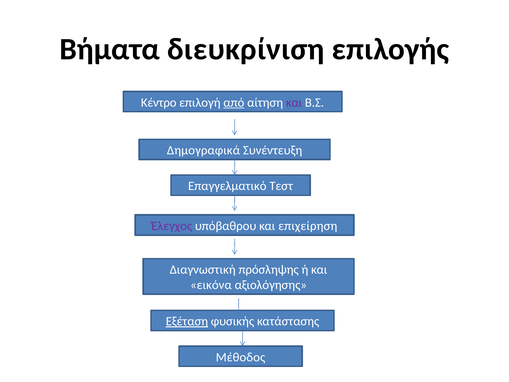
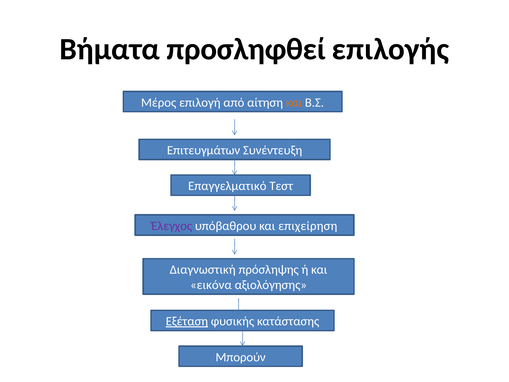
διευκρίνιση: διευκρίνιση -> προσληφθεί (246, 49)
Κέντρο: Κέντρο -> Μέρος (159, 102)
από underline: present -> none (234, 102)
και colour: purple -> orange (294, 102)
Δημογραφικά: Δημογραφικά -> Επιτευγμάτων (204, 150)
Μέθοδος: Μέθοδος -> Μπορούν (241, 357)
